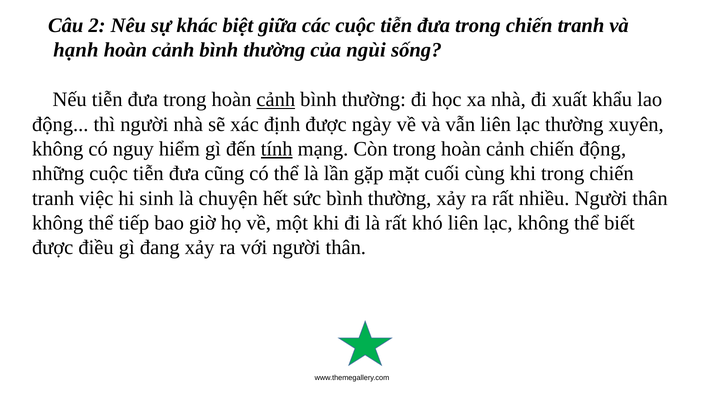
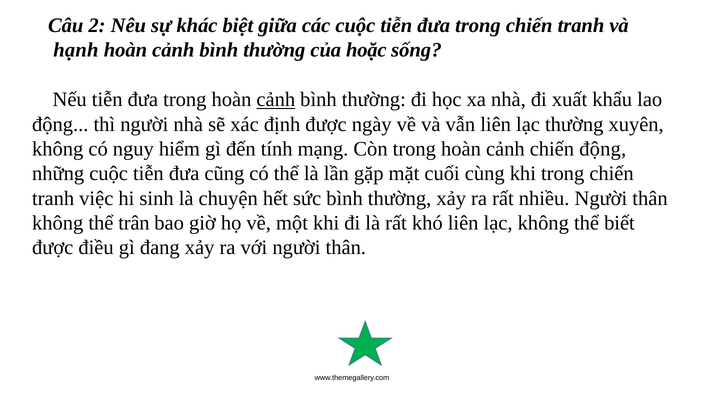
ngùi: ngùi -> hoặc (366, 50)
tính underline: present -> none (277, 149)
tiếp: tiếp -> trân (134, 223)
